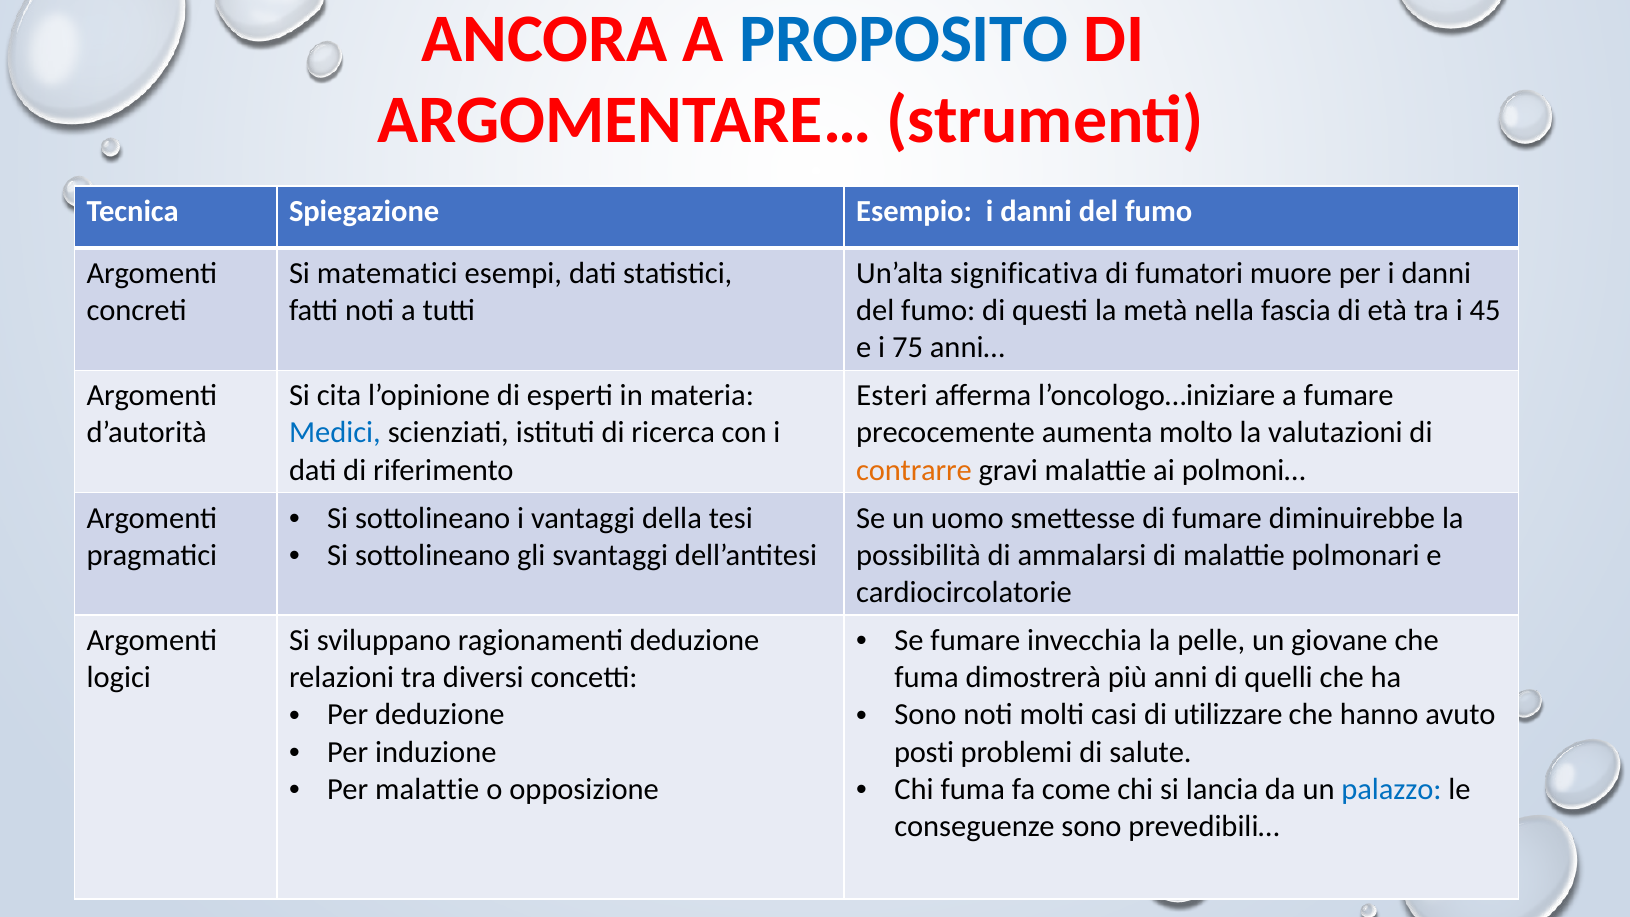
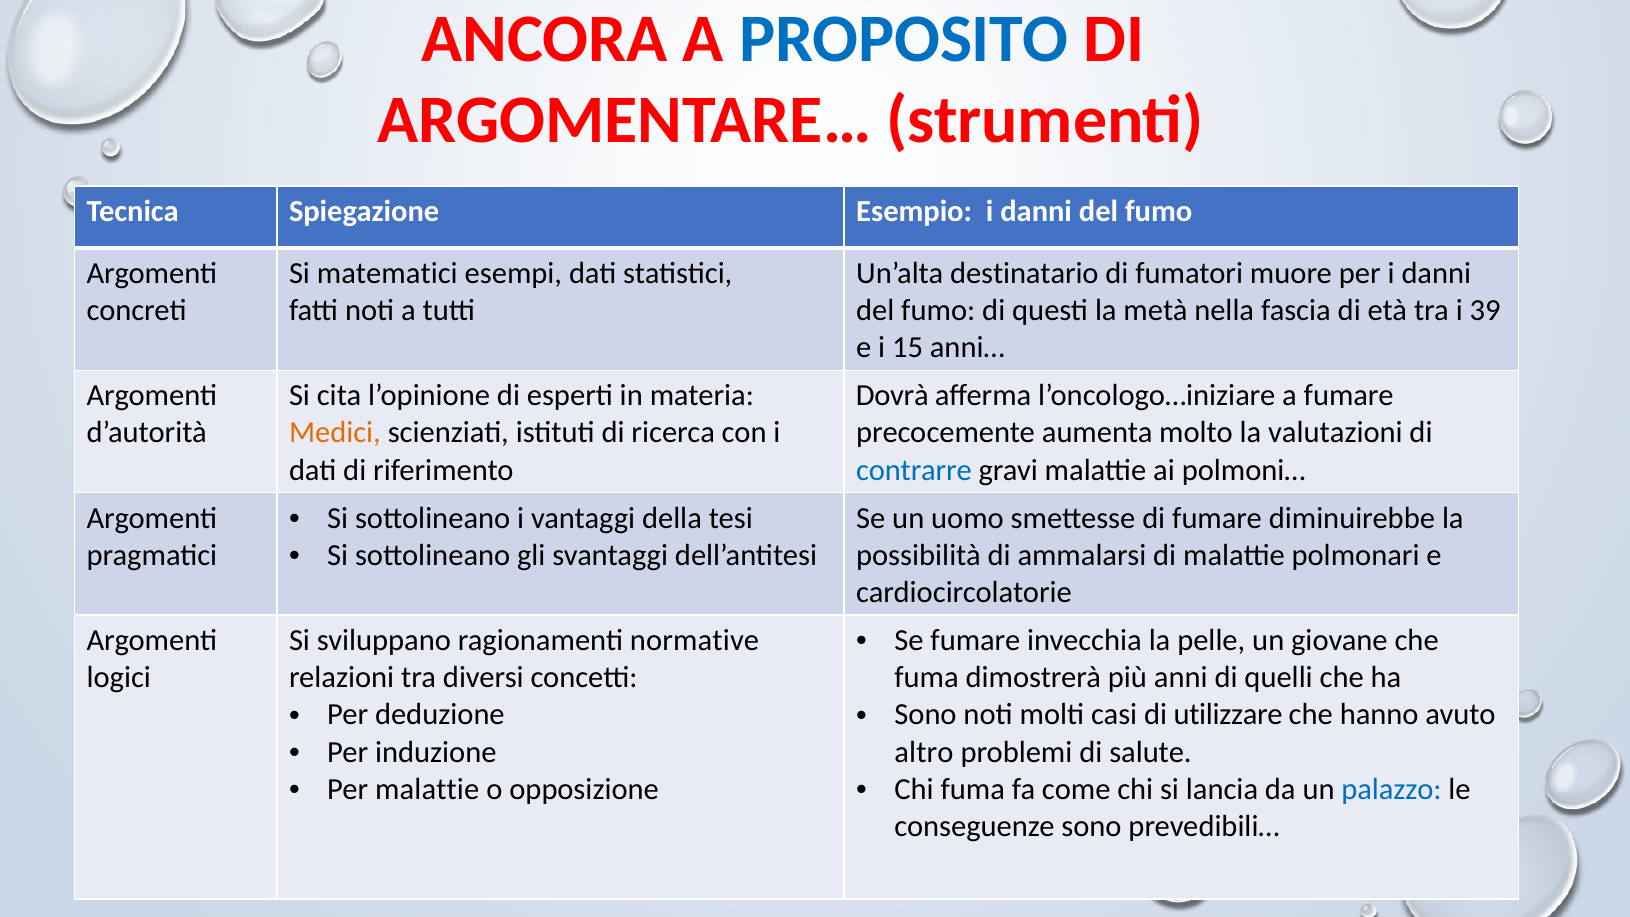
significativa: significativa -> destinatario (1024, 273)
45: 45 -> 39 (1485, 311)
75: 75 -> 15 (908, 348)
Esteri: Esteri -> Dovrà (892, 396)
Medici colour: blue -> orange (335, 433)
contrarre colour: orange -> blue (914, 470)
ragionamenti deduzione: deduzione -> normative (694, 640)
posti: posti -> altro (924, 752)
